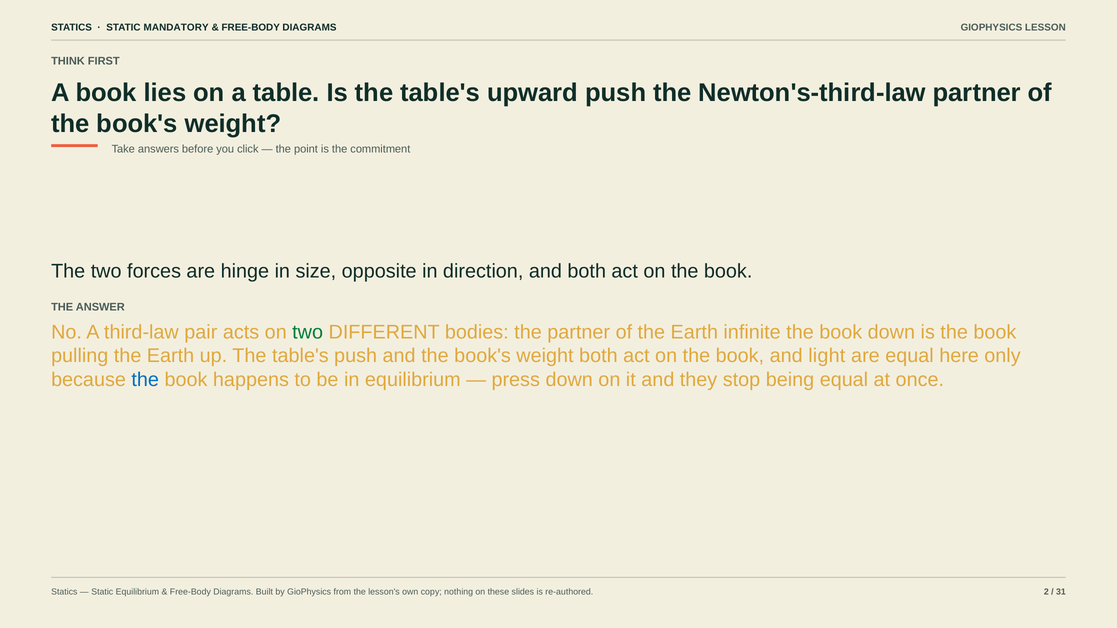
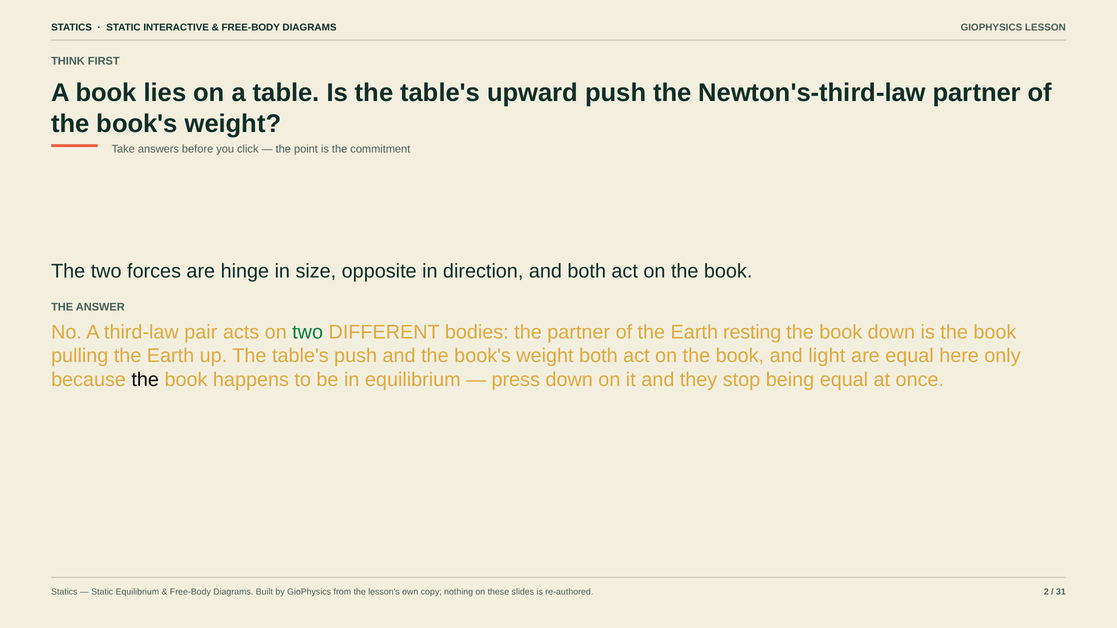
MANDATORY: MANDATORY -> INTERACTIVE (176, 28)
infinite: infinite -> resting (752, 332)
the colour: blue -> black (145, 380)
